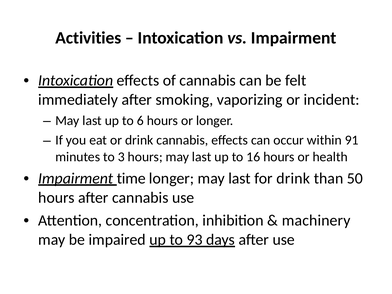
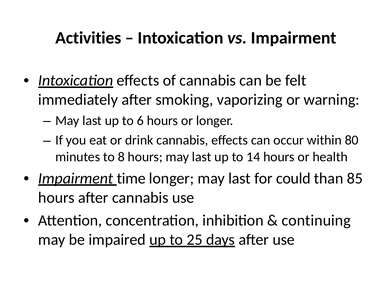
incident: incident -> warning (332, 100)
91: 91 -> 80 (352, 140)
3: 3 -> 8 (121, 157)
16: 16 -> 14 (253, 157)
for drink: drink -> could (293, 178)
50: 50 -> 85 (355, 178)
machinery: machinery -> continuing (316, 220)
93: 93 -> 25 (195, 240)
